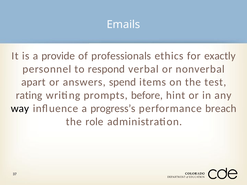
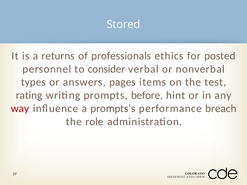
Emails: Emails -> Stored (123, 25)
provide: provide -> returns (58, 56)
exactly: exactly -> posted (220, 56)
respond: respond -> consider (106, 69)
apart: apart -> types (33, 82)
spend: spend -> pages (122, 82)
way colour: black -> red (20, 109)
progress’s: progress’s -> prompts’s (113, 109)
